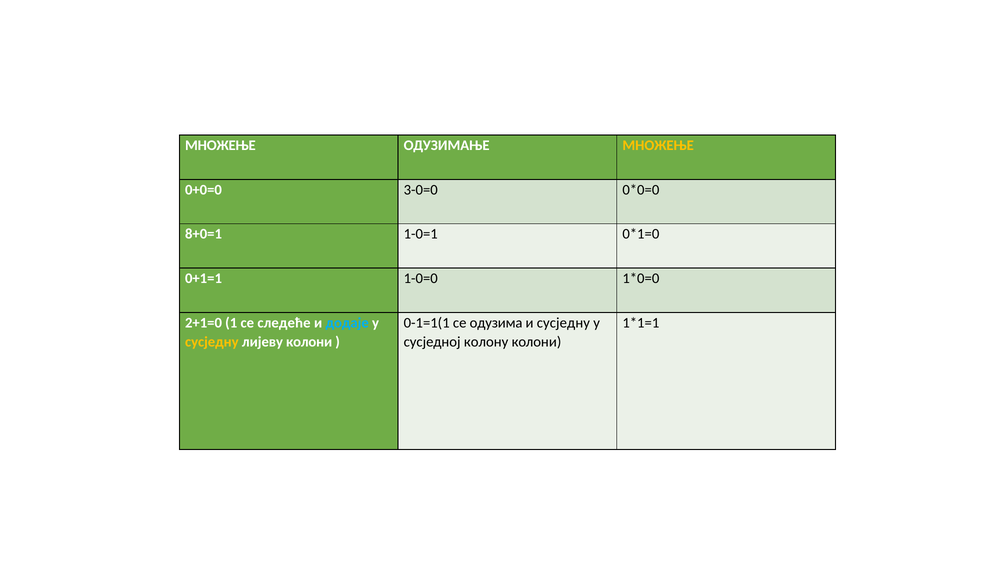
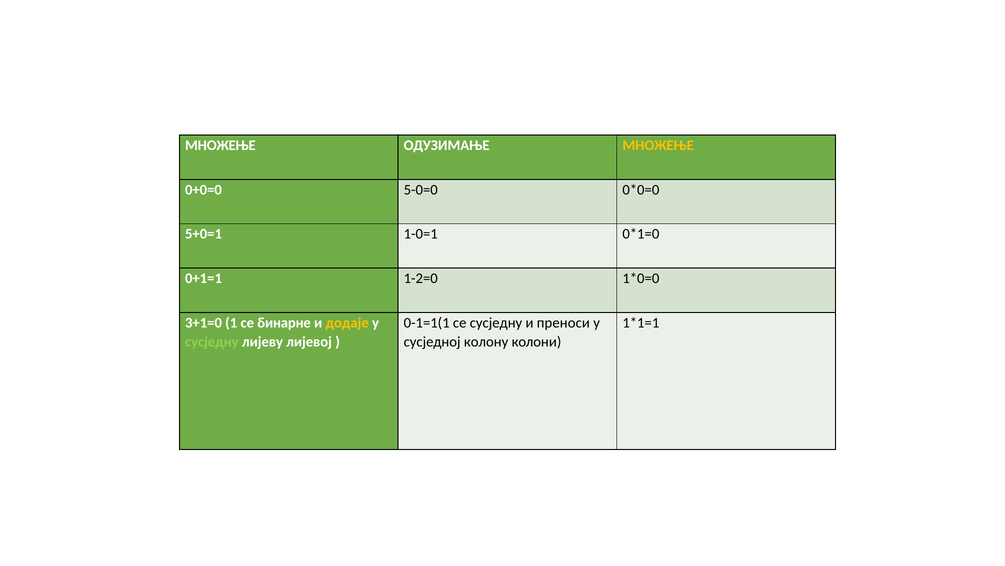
3-0=0: 3-0=0 -> 5-0=0 (421, 189)
8+0=1: 8+0=1 -> 5+0=1 (204, 234)
1-0=0: 1-0=0 -> 1-2=0 (421, 278)
2+1=0: 2+1=0 -> 3+1=0 (204, 322)
следеће: следеће -> бинарне (284, 322)
додаје colour: light blue -> yellow (347, 322)
се одузима: одузима -> сусједну (496, 322)
и сусједну: сусједну -> преноси (563, 322)
сусједну colour: yellow -> light green (212, 341)
лијеву колони: колони -> лијевој (309, 341)
